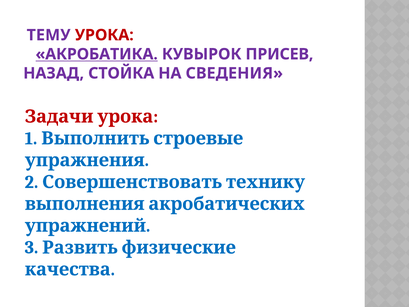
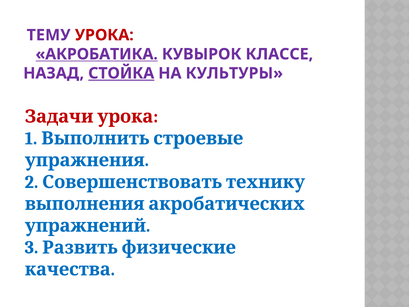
ПРИСЕВ: ПРИСЕВ -> КЛАССЕ (279, 54)
СТОЙКА underline: none -> present (121, 73)
СВЕДЕНИЯ: СВЕДЕНИЯ -> КУЛЬТУРЫ (234, 73)
